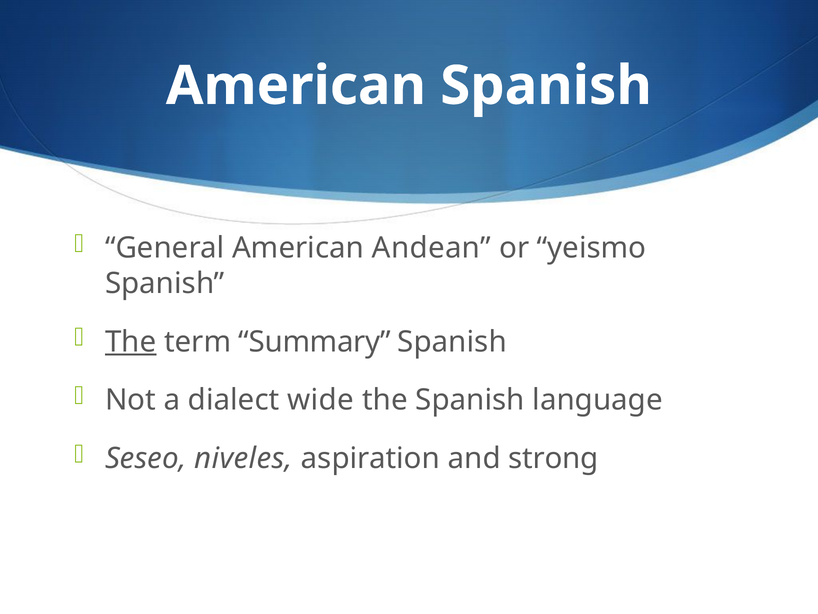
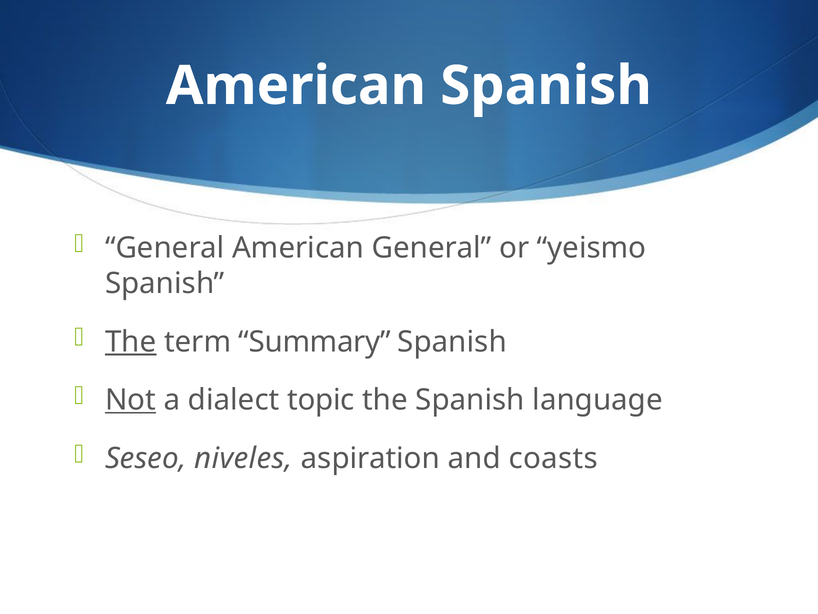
American Andean: Andean -> General (432, 248)
Not underline: none -> present (131, 400)
wide: wide -> topic (321, 400)
strong: strong -> coasts (553, 458)
